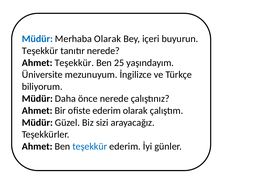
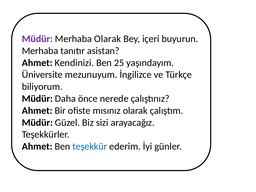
Müdür colour: blue -> purple (37, 39)
Teşekkür: Teşekkür -> Merhaba (40, 51)
tanıtır nerede: nerede -> asistan (103, 51)
Ahmet Teşekkür: Teşekkür -> Kendinizi (74, 63)
ofiste ederim: ederim -> mısınız (107, 111)
